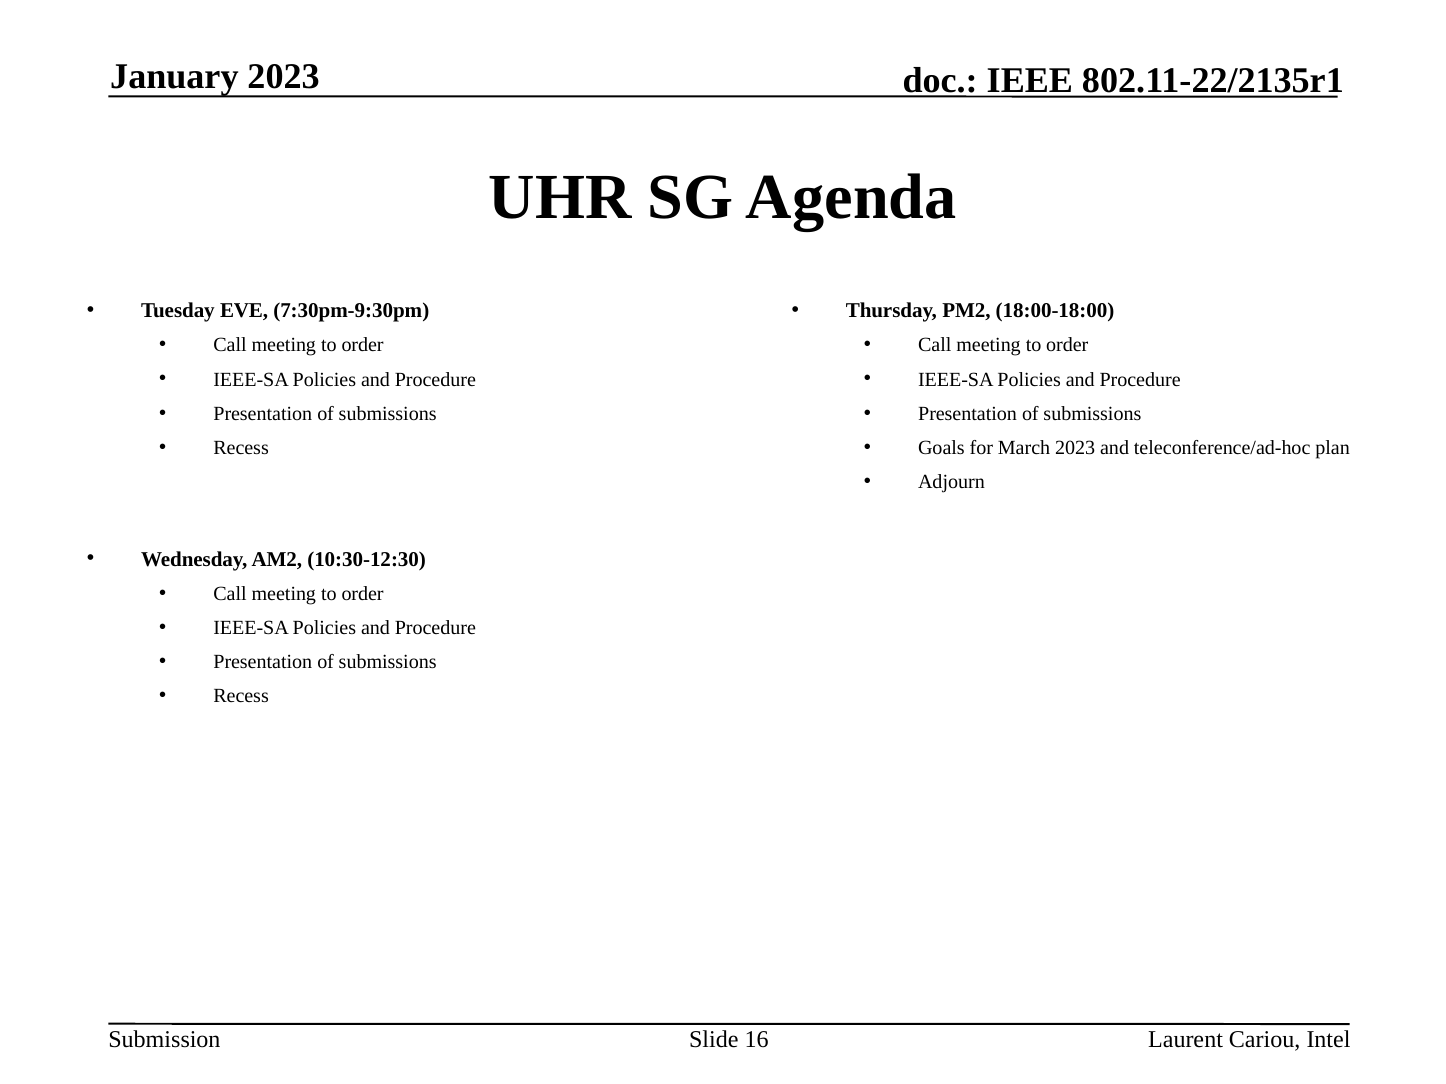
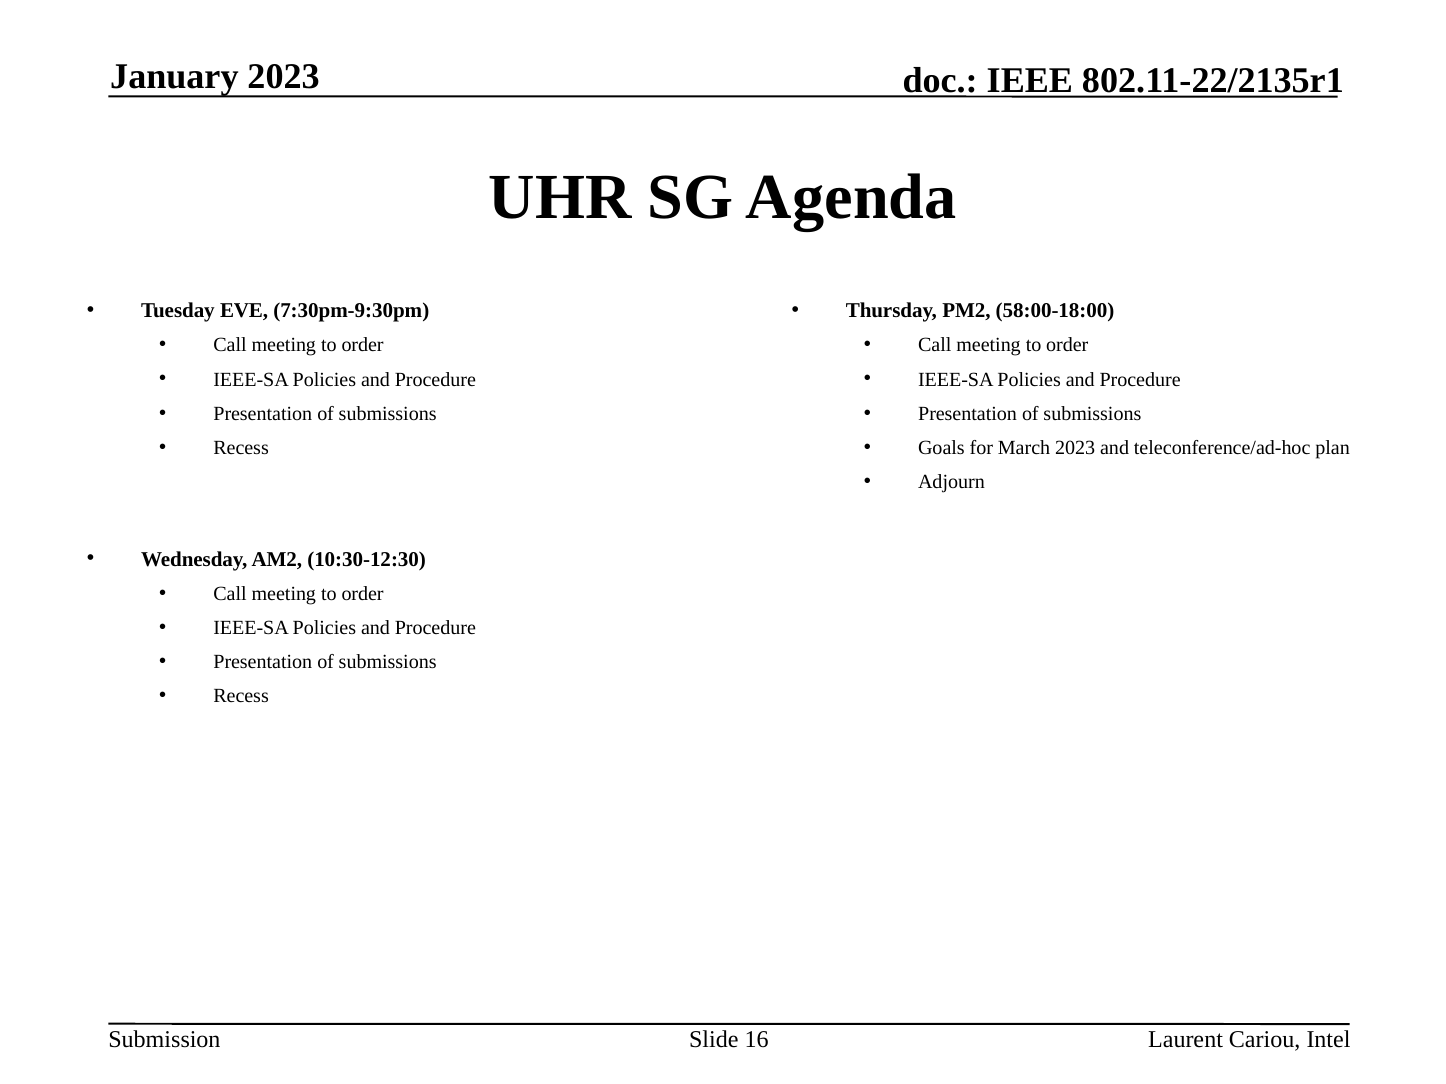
18:00-18:00: 18:00-18:00 -> 58:00-18:00 (1055, 311)
